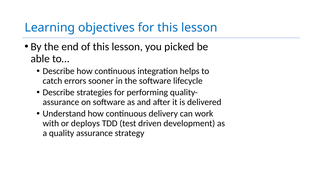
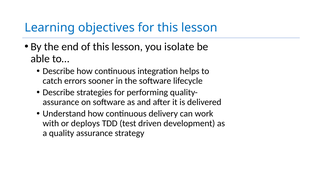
picked: picked -> isolate (179, 47)
